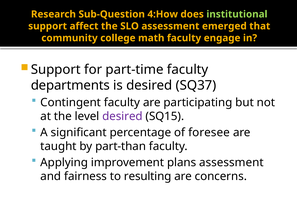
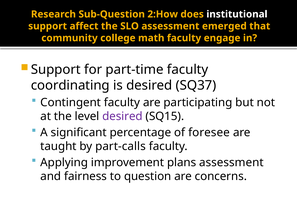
4:How: 4:How -> 2:How (163, 14)
institutional colour: light green -> white (237, 14)
departments: departments -> coordinating (70, 85)
part-than: part-than -> part-calls (121, 146)
resulting: resulting -> question (148, 176)
